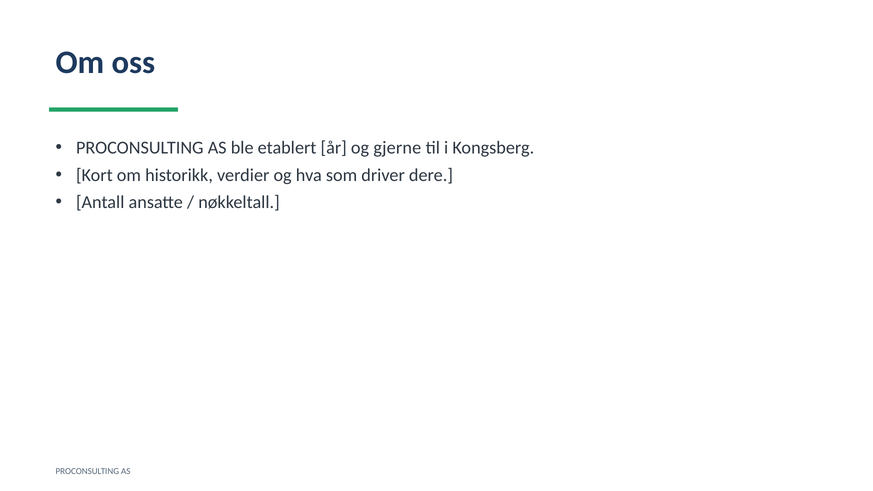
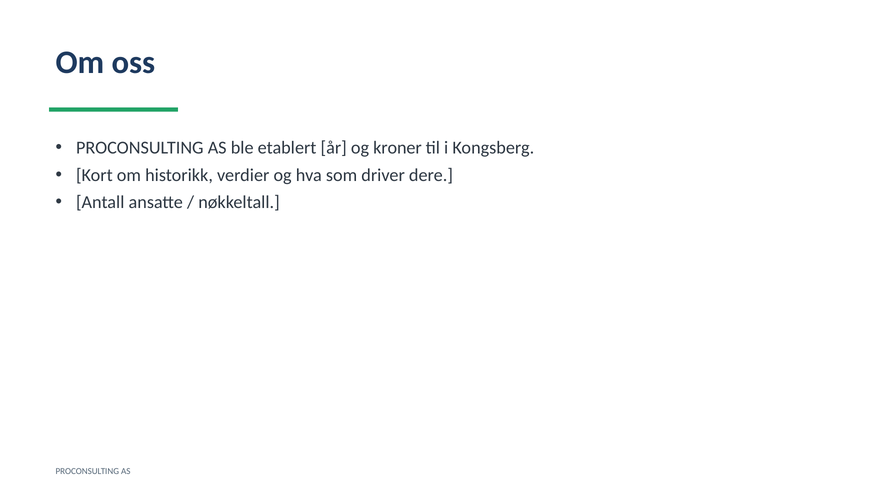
gjerne: gjerne -> kroner (397, 148)
